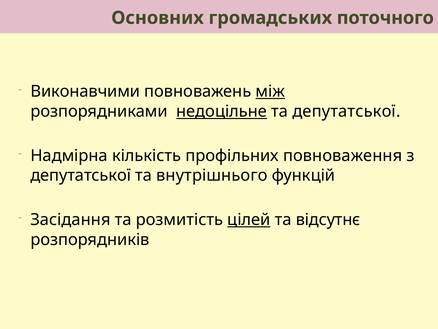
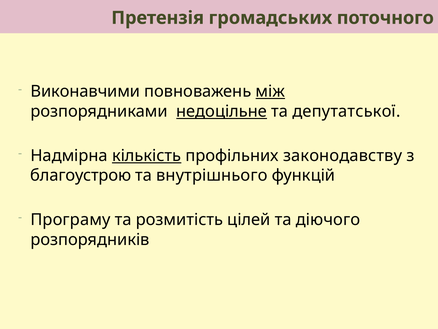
Основних: Основних -> Претензія (158, 18)
кількість underline: none -> present (147, 155)
повноваження: повноваження -> законодавству (343, 155)
депутатської: депутатської -> благоустрою (81, 175)
Засідання: Засідання -> Програму (70, 219)
цілей underline: present -> none (249, 219)
відсутнє: відсутнє -> діючого (328, 219)
